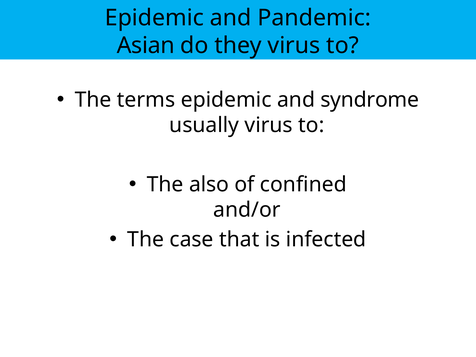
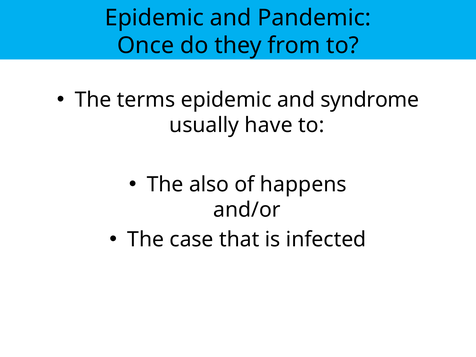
Asian: Asian -> Once (146, 46)
they virus: virus -> from (294, 46)
usually virus: virus -> have (269, 125)
confined: confined -> happens (303, 185)
